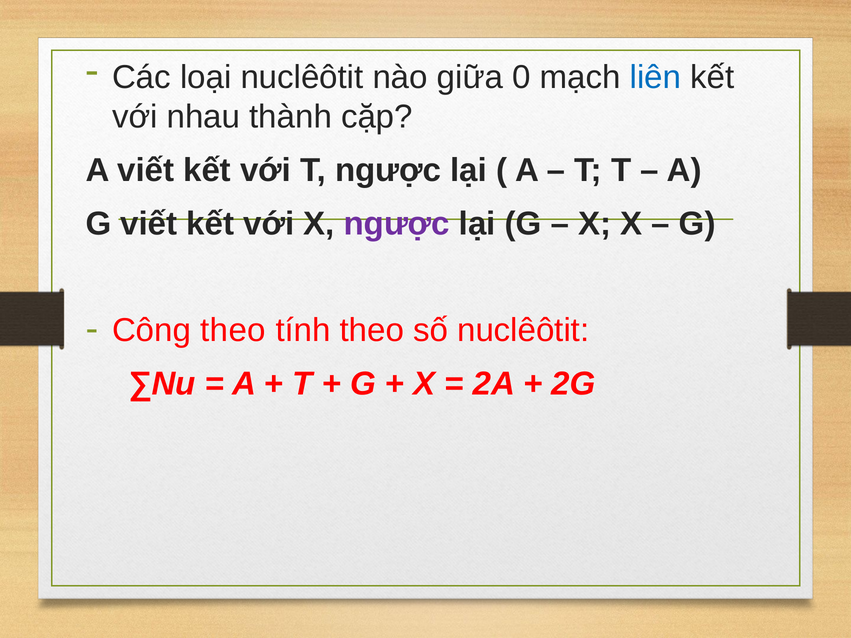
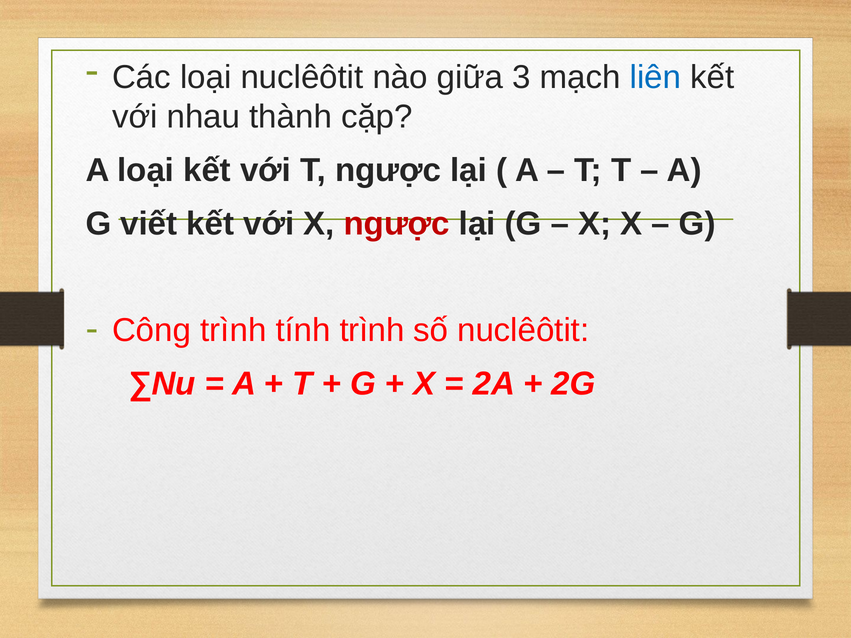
0: 0 -> 3 (521, 77)
A viết: viết -> loại (146, 170)
ngược colour: purple -> red (397, 224)
Công theo: theo -> trình (233, 331)
tính theo: theo -> trình (372, 331)
